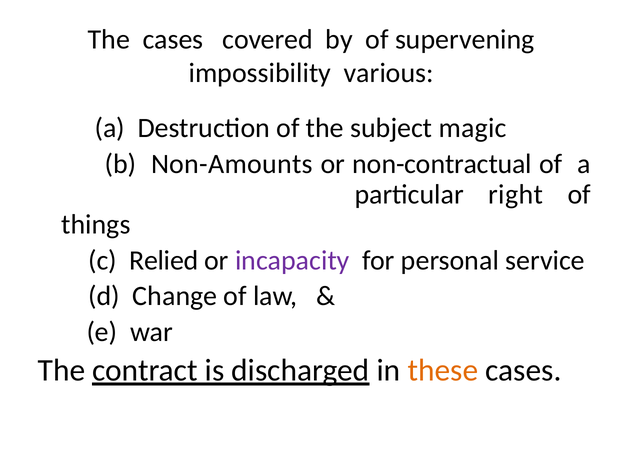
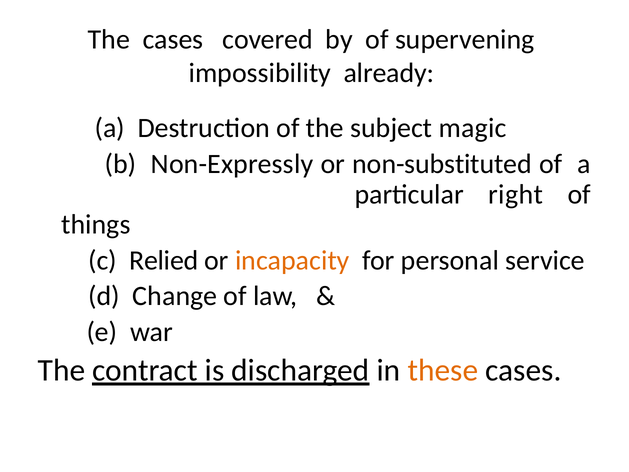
various: various -> already (389, 73)
Non-Amounts: Non-Amounts -> Non-Expressly (232, 164)
non-contractual: non-contractual -> non-substituted (442, 164)
incapacity colour: purple -> orange (292, 260)
